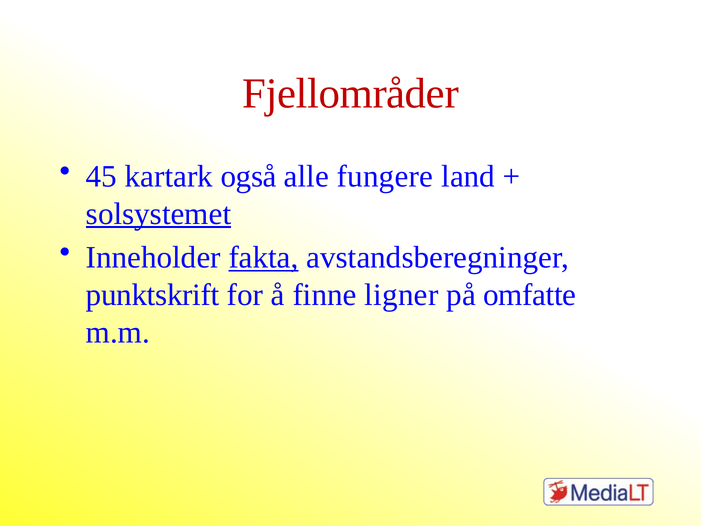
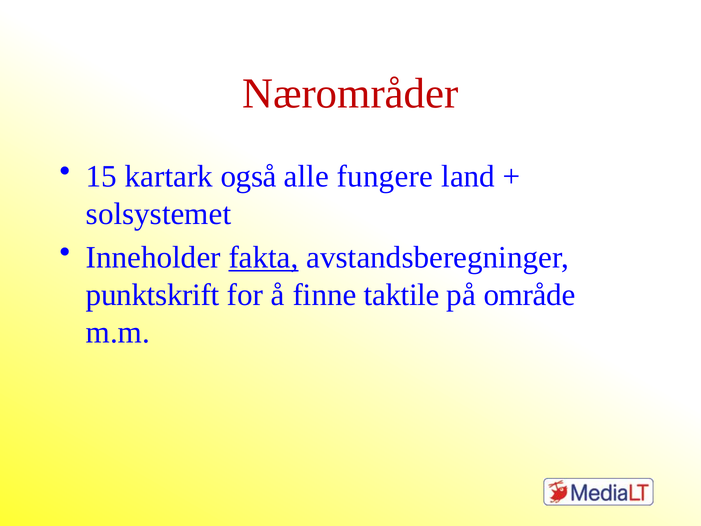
Fjellområder: Fjellområder -> Nærområder (350, 94)
45: 45 -> 15 (101, 176)
solsystemet underline: present -> none (159, 214)
ligner: ligner -> taktile (402, 295)
omfatte: omfatte -> område (530, 295)
